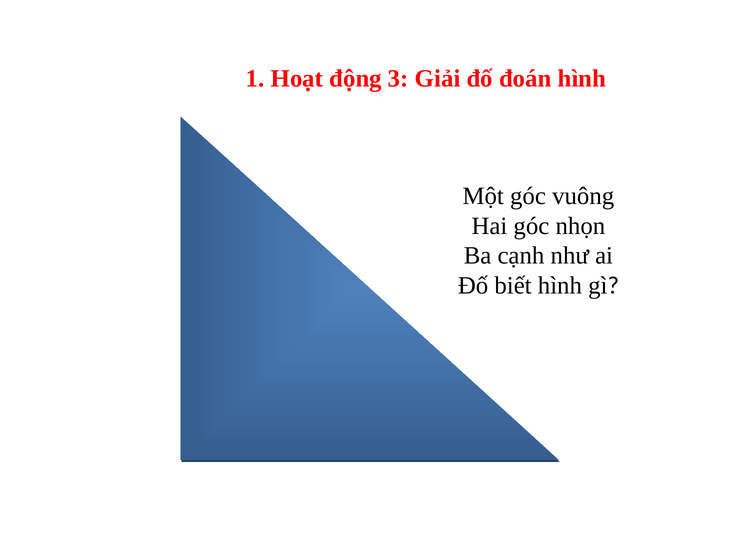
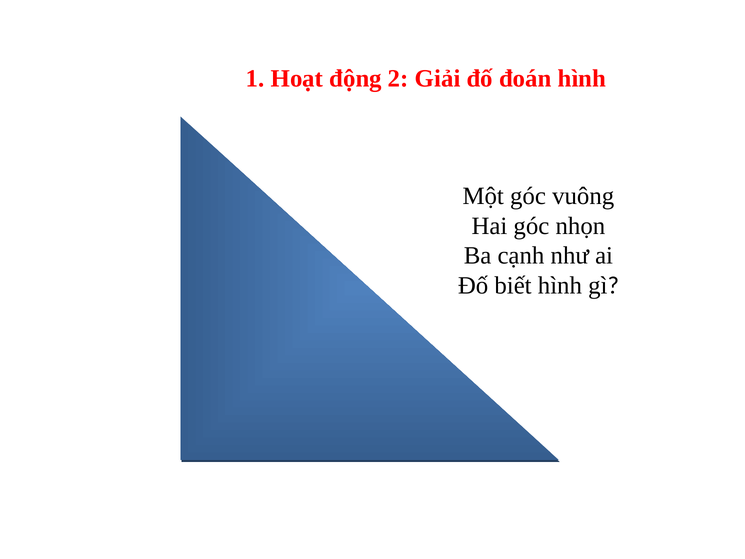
3: 3 -> 2 (398, 78)
